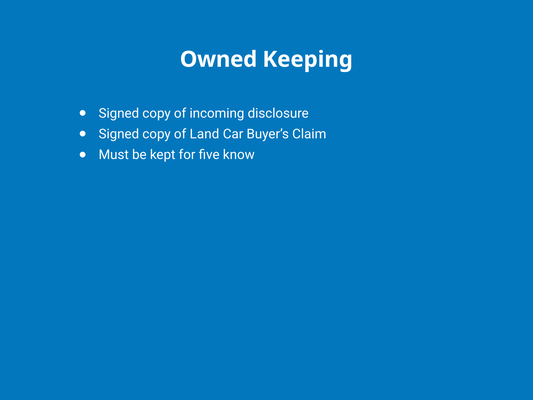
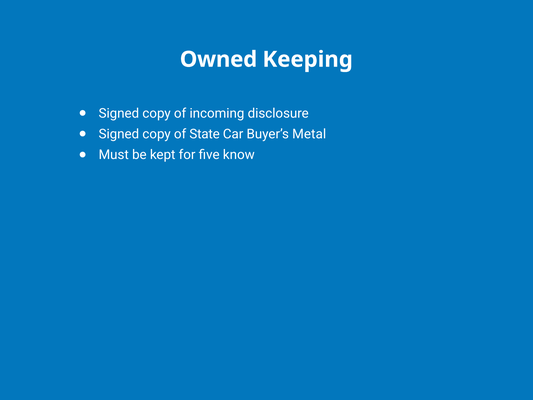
Land: Land -> State (205, 134)
Claim: Claim -> Metal (309, 134)
